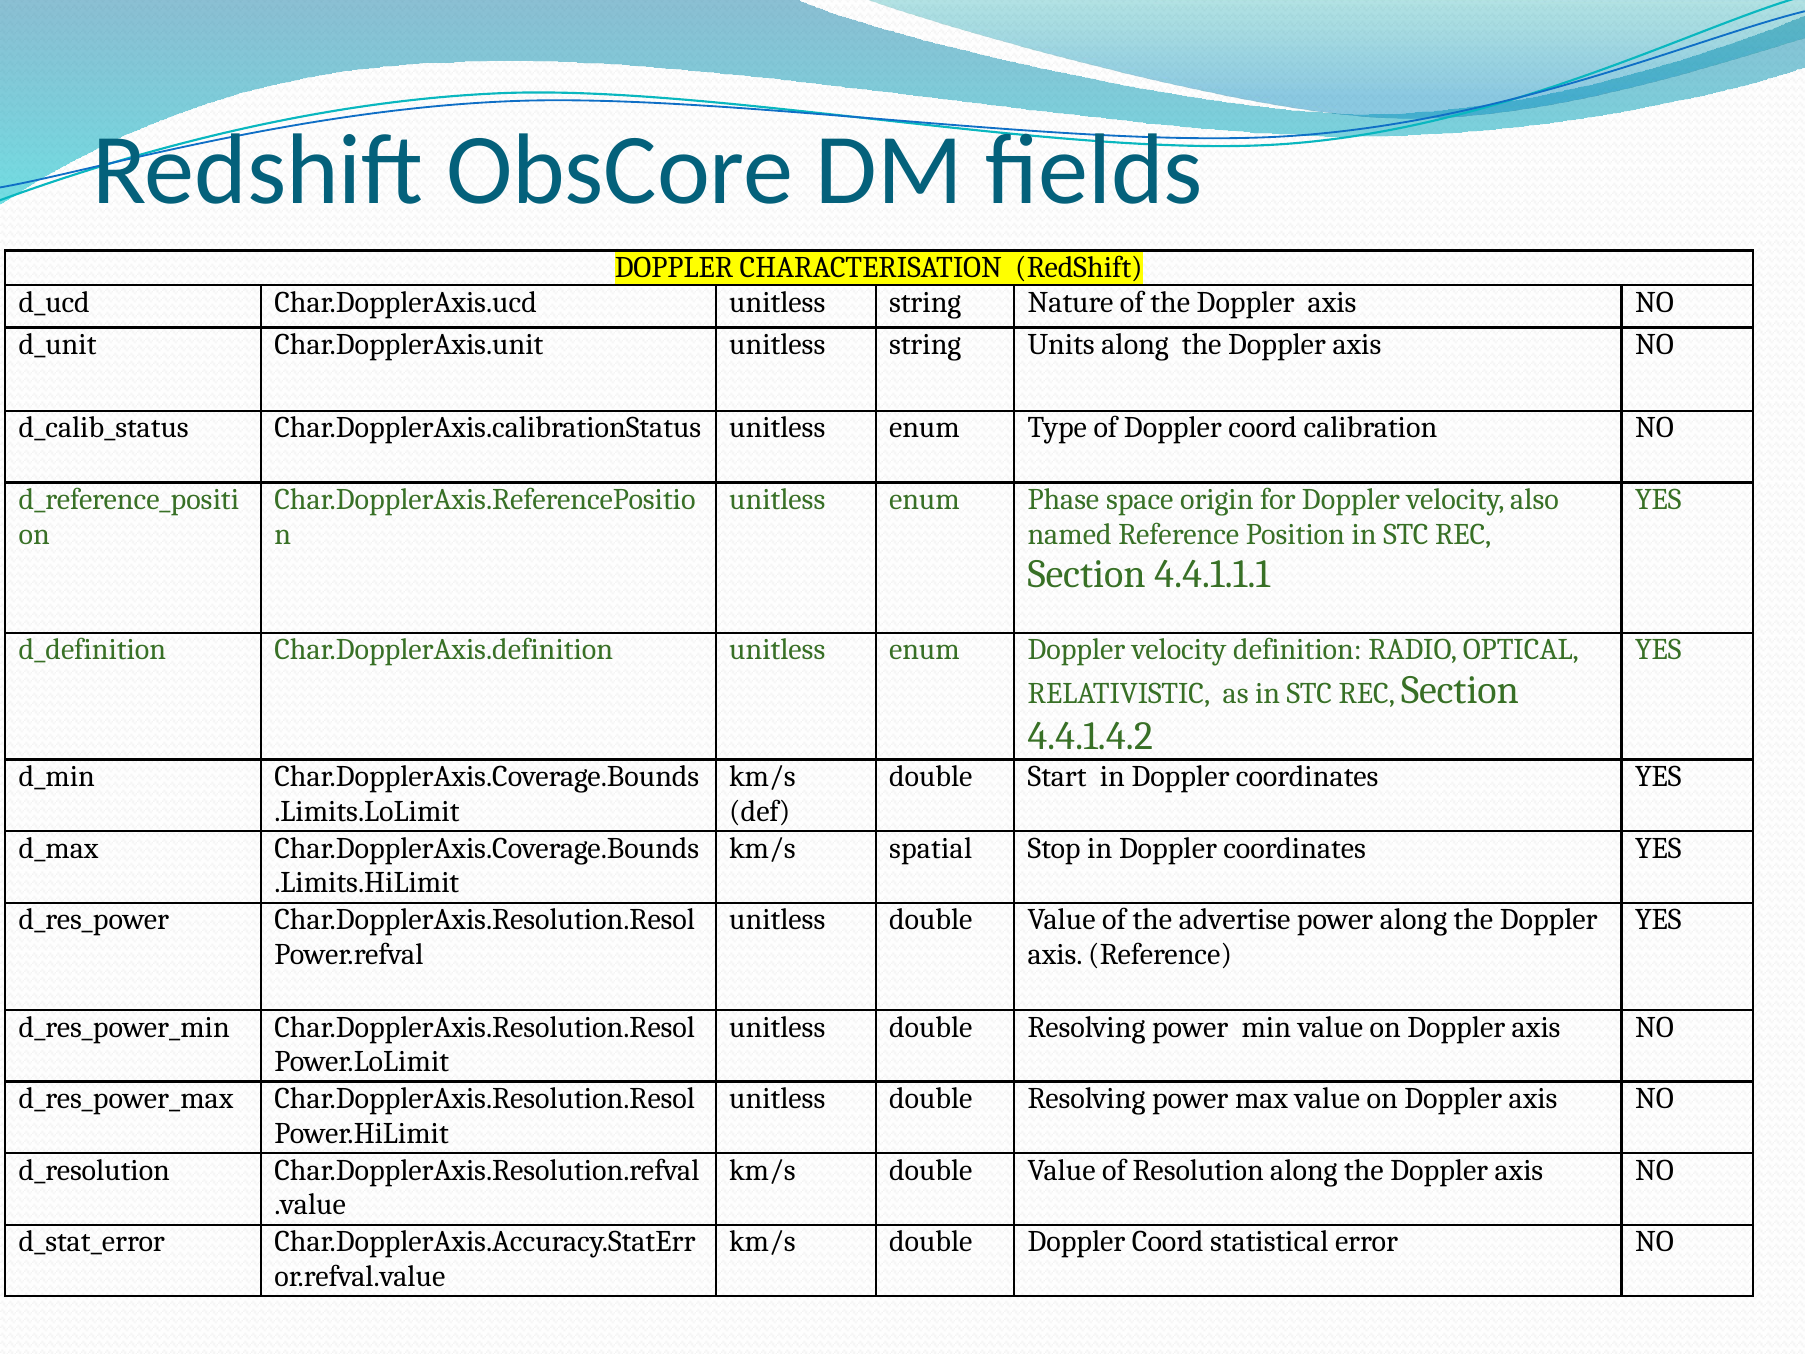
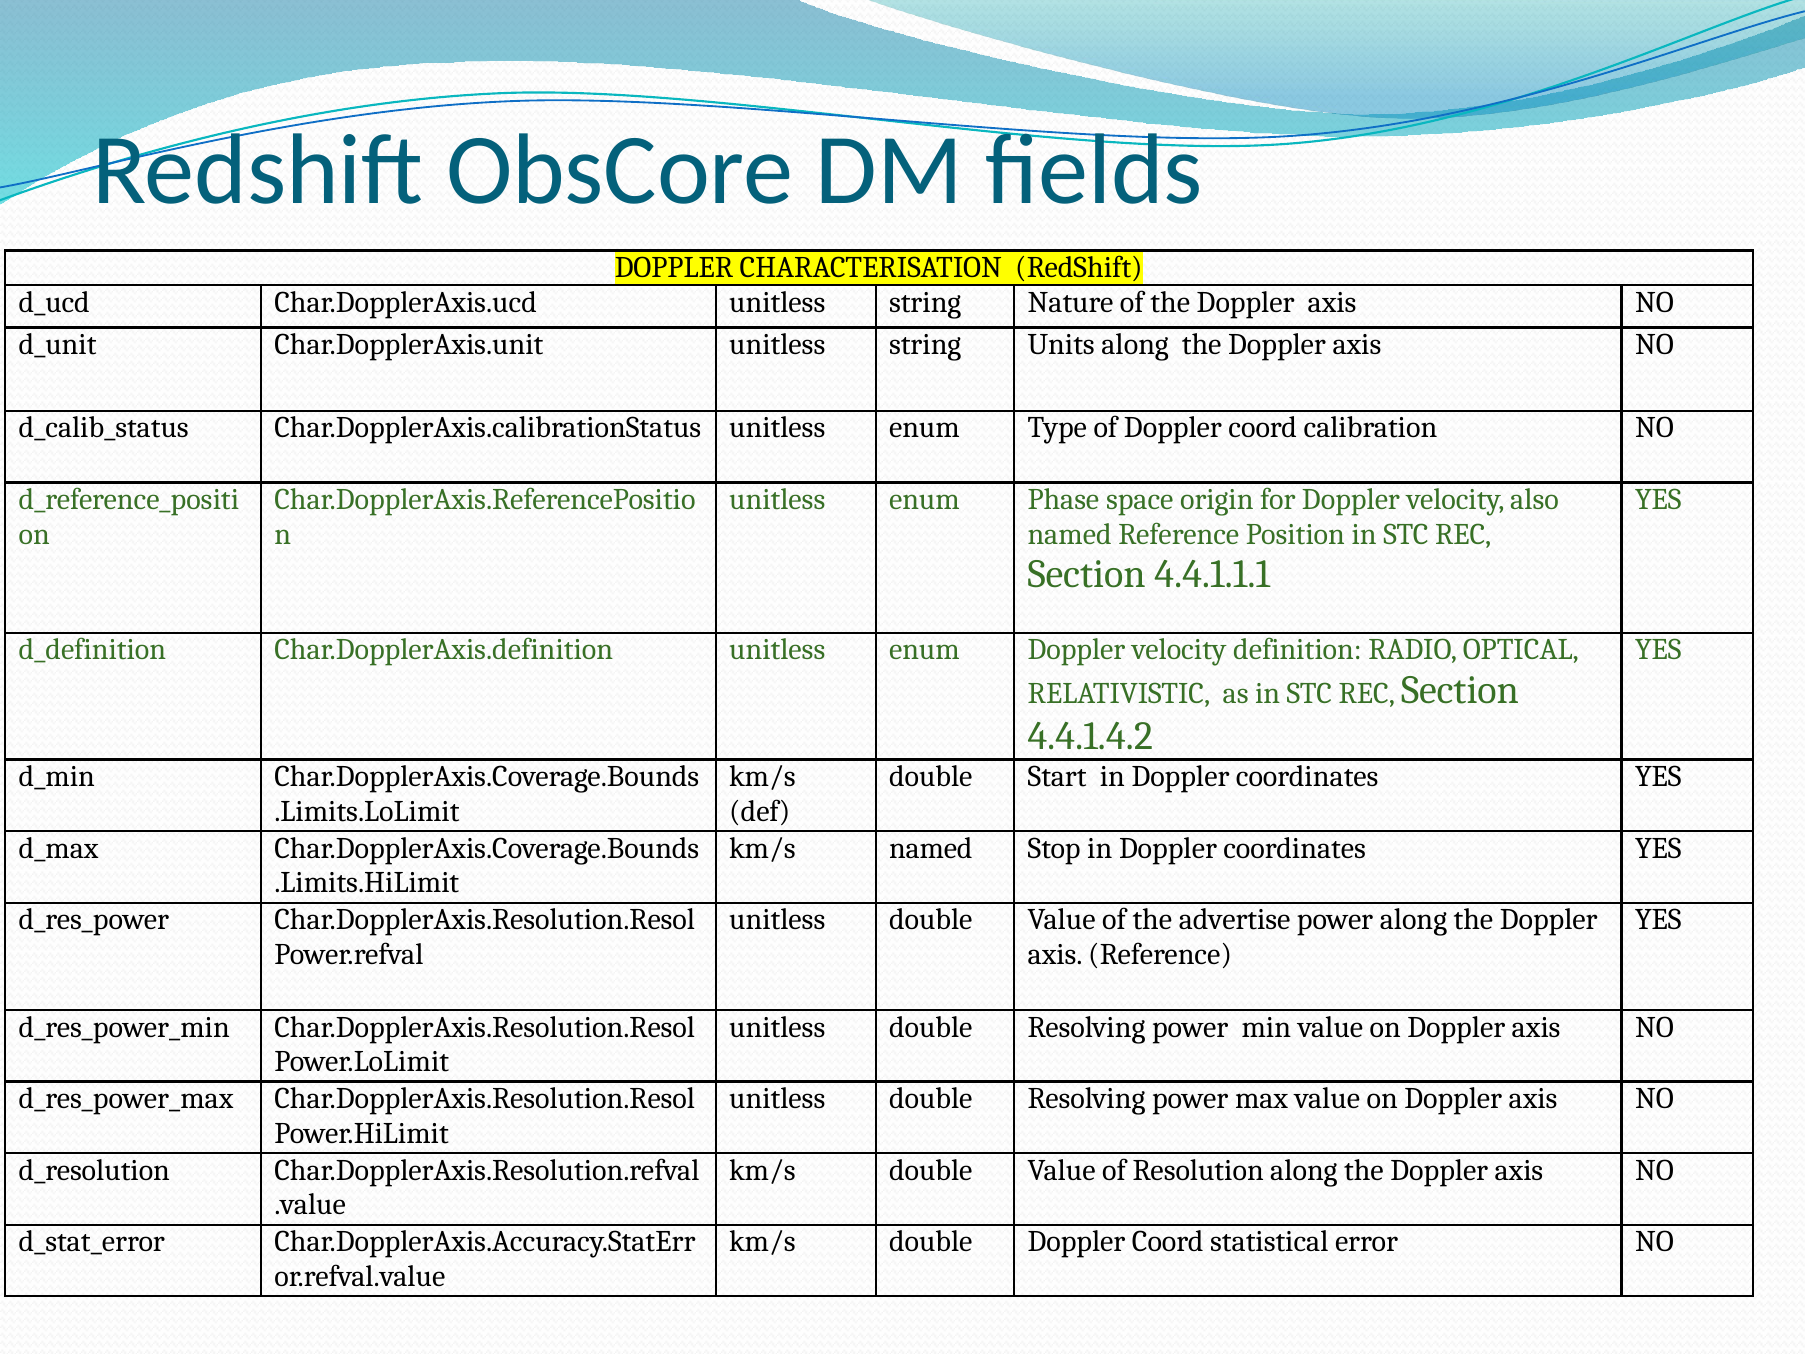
km/s spatial: spatial -> named (931, 848)
